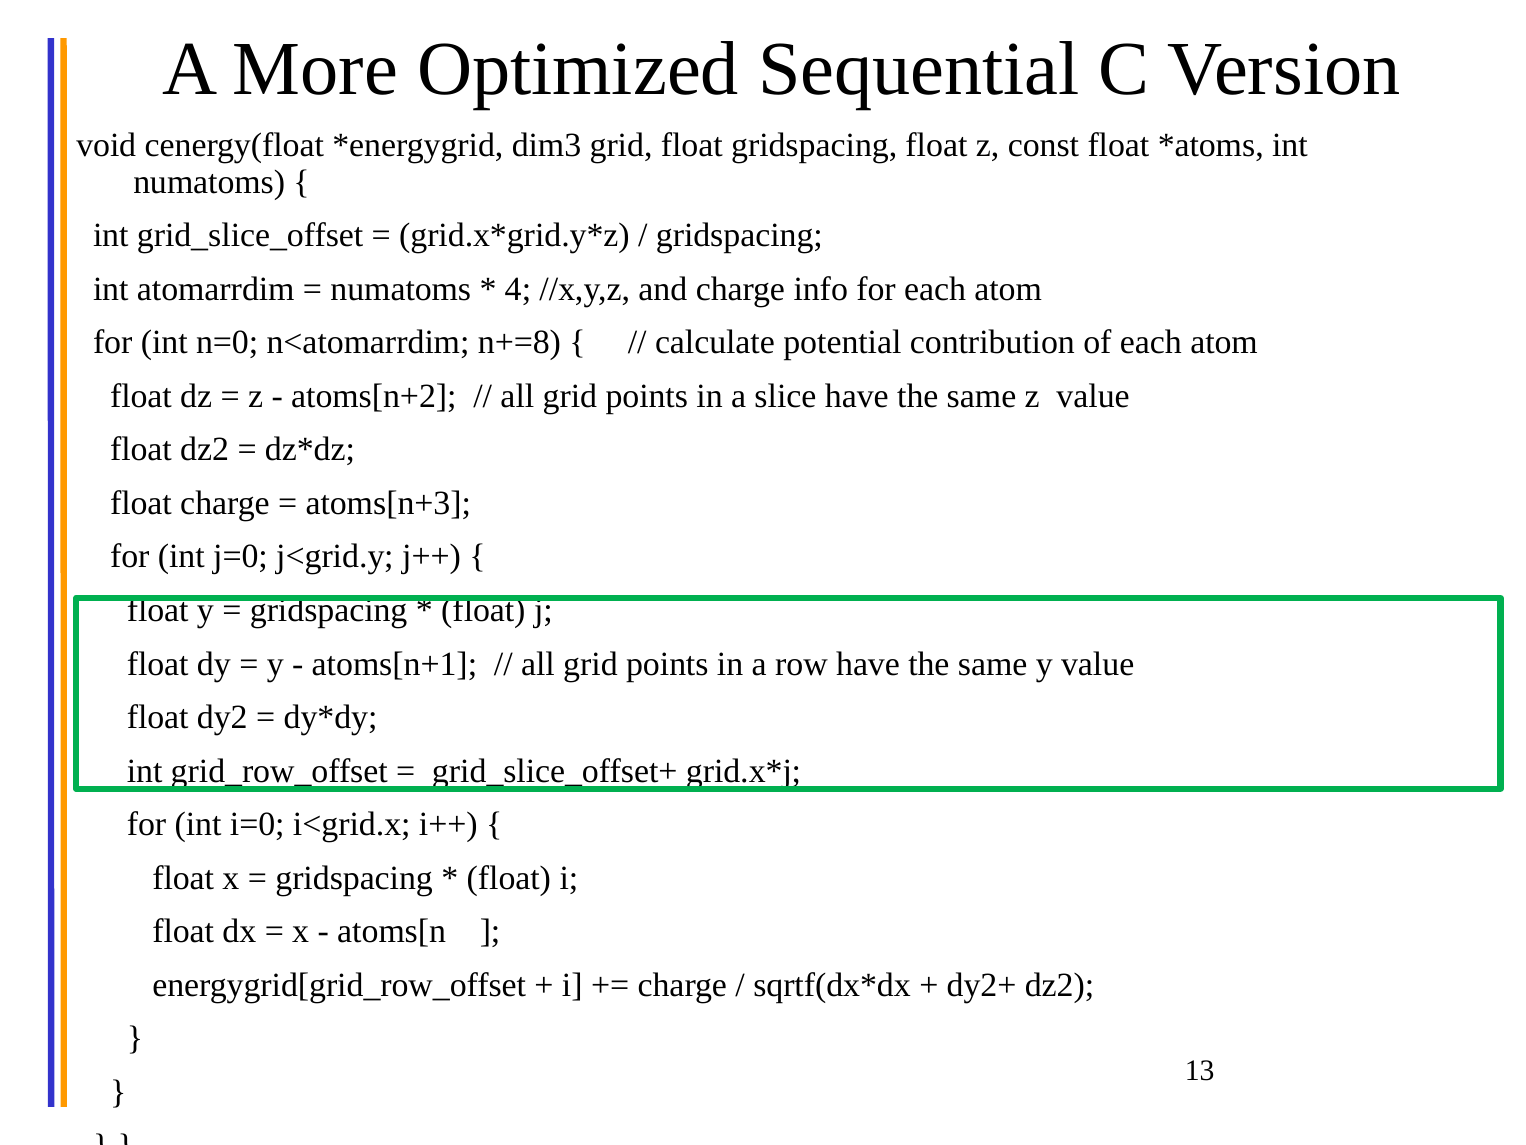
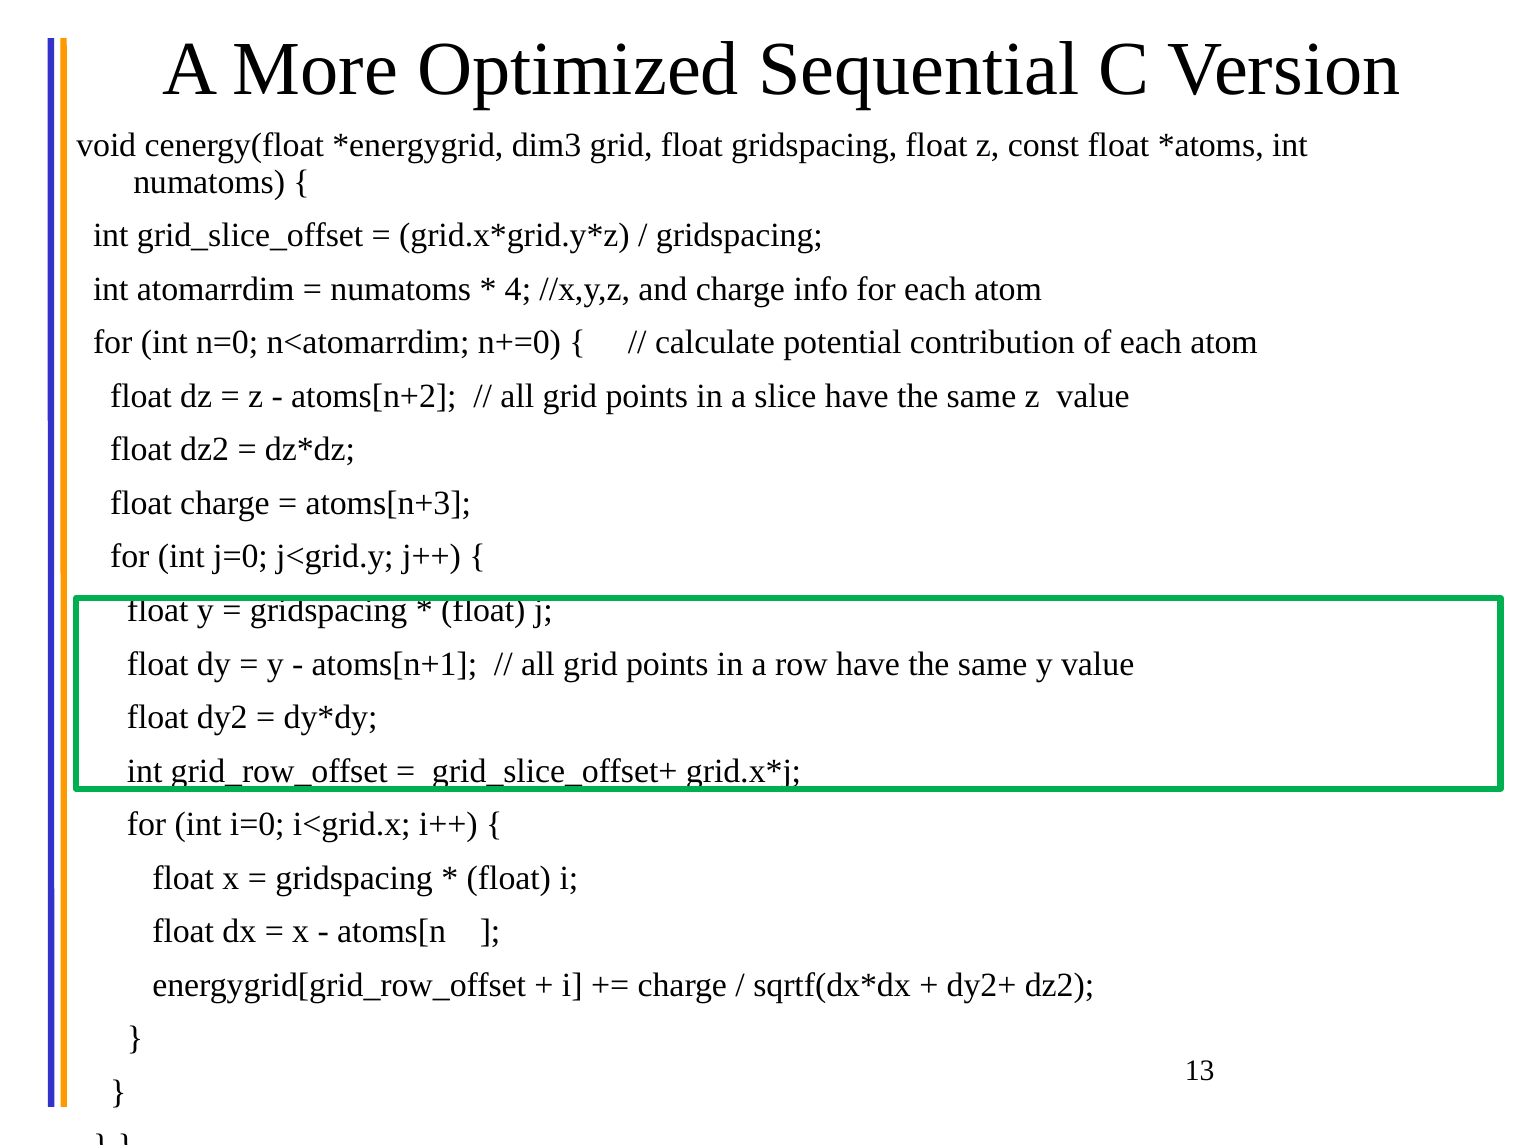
n+=8: n+=8 -> n+=0 (519, 342)
